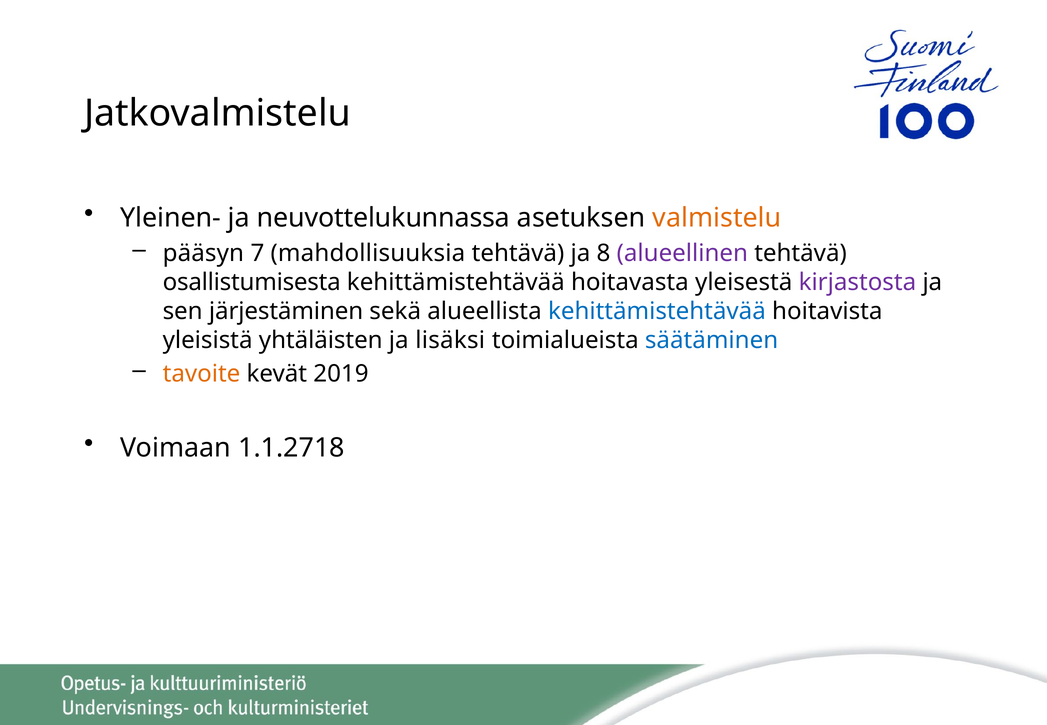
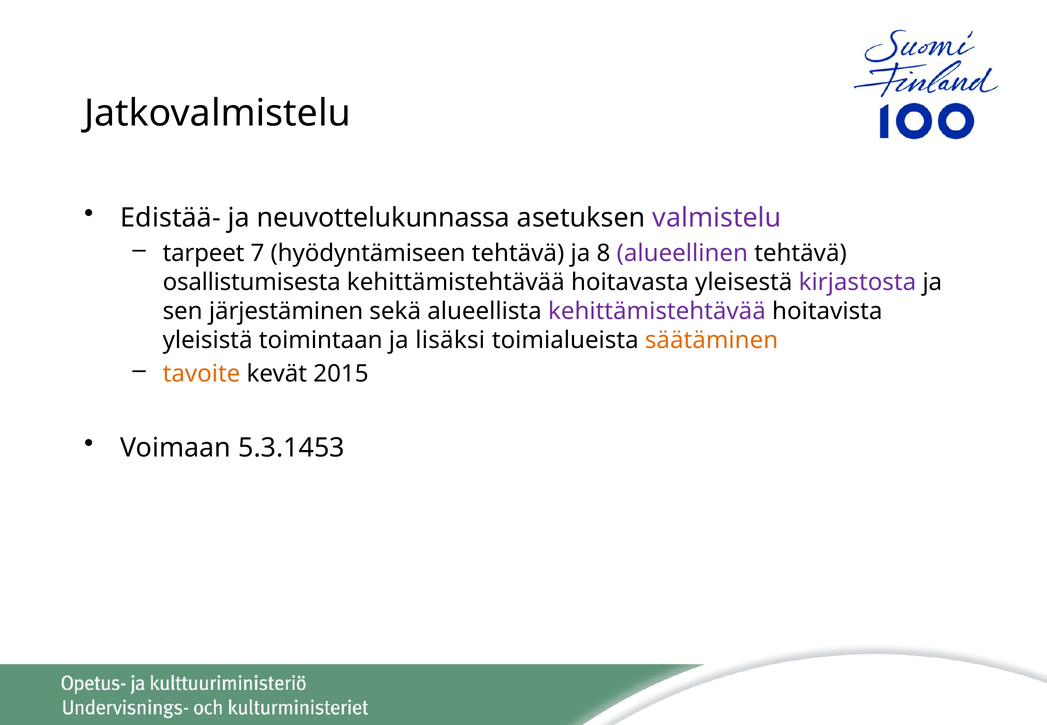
Yleinen-: Yleinen- -> Edistää- (171, 218)
valmistelu colour: orange -> purple (717, 218)
pääsyn: pääsyn -> tarpeet (204, 253)
mahdollisuuksia: mahdollisuuksia -> hyödyntämiseen (368, 253)
kehittämistehtävää colour: blue -> purple (657, 311)
yhtäläisten: yhtäläisten -> toimintaan (321, 340)
säätäminen colour: blue -> orange (712, 340)
2019: 2019 -> 2015 (341, 374)
1.1.2718: 1.1.2718 -> 5.3.1453 (291, 448)
